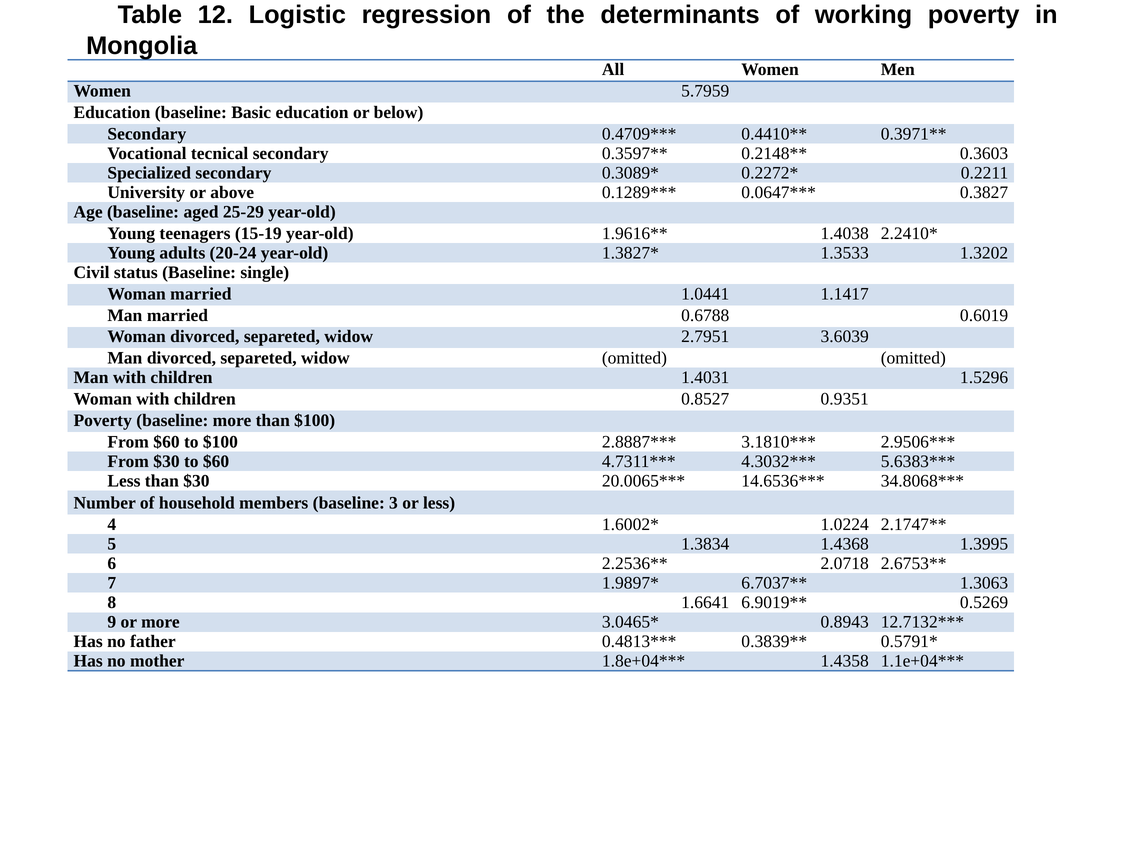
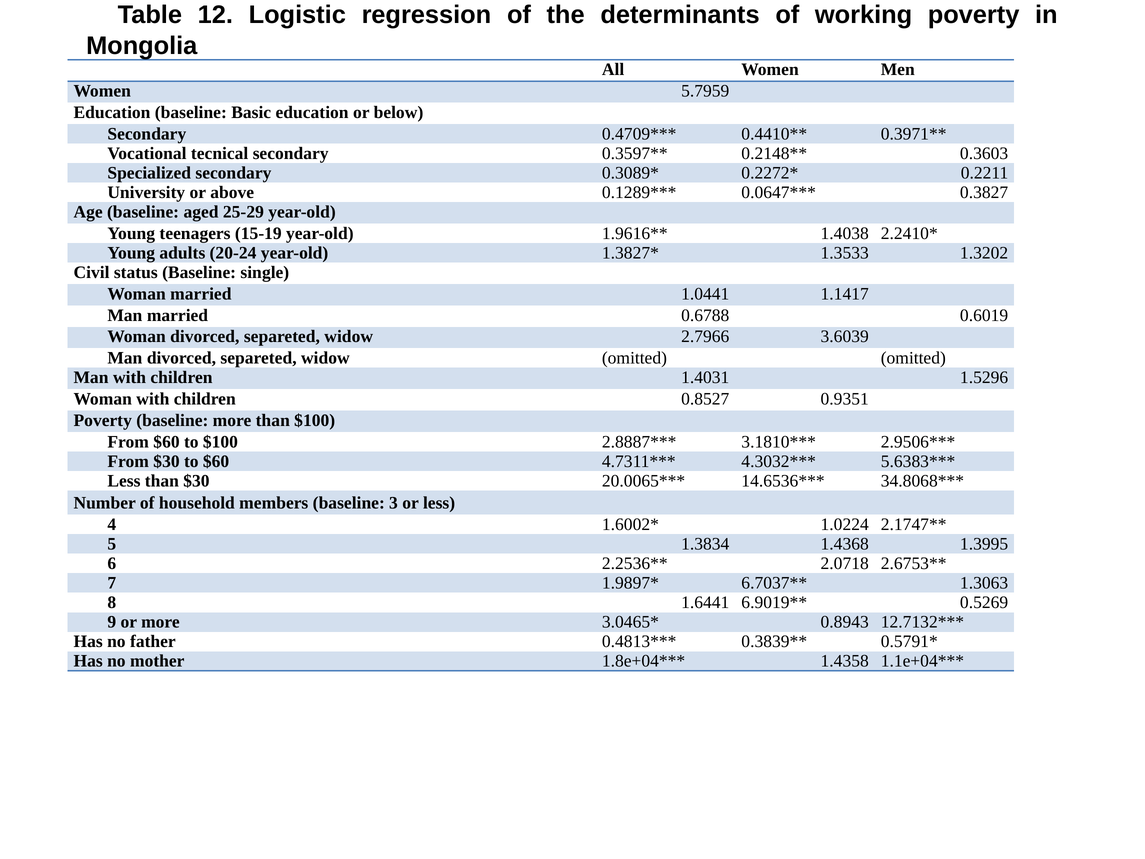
2.7951: 2.7951 -> 2.7966 (705, 337)
1.6641: 1.6641 -> 1.6441 (705, 602)
